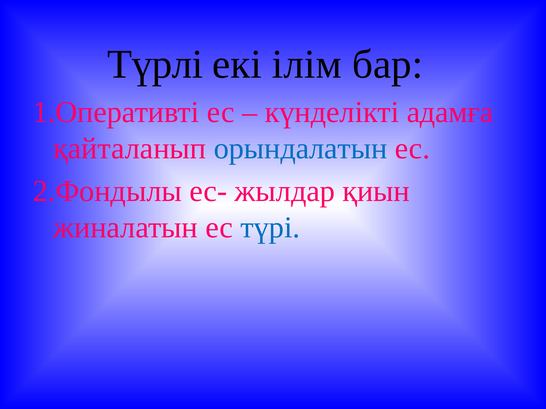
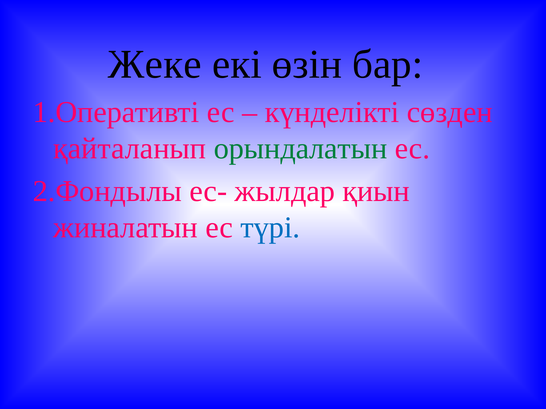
Түрлі: Түрлі -> Жеке (155, 64)
ілім: ілім -> өзін (307, 64)
адамға: адамға -> сөзден (450, 112)
орындалатын colour: blue -> green (300, 149)
